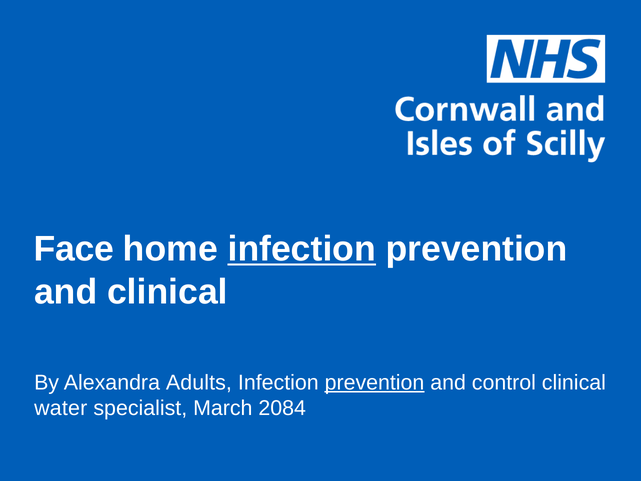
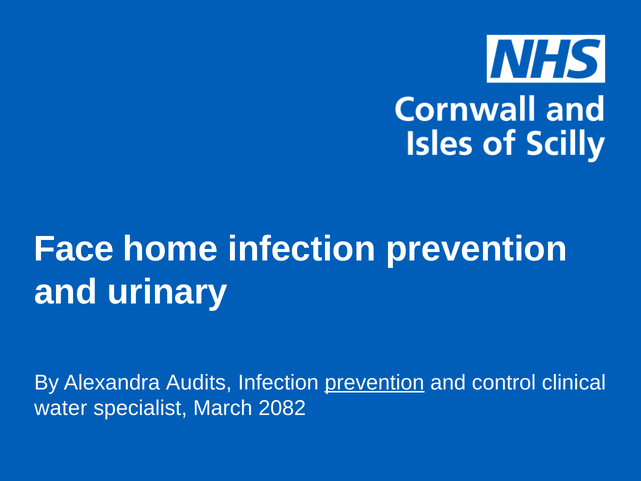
infection underline: present -> none (302, 249)
and clinical: clinical -> urinary (167, 292)
Adults: Adults -> Audits (199, 382)
2084: 2084 -> 2082 (282, 408)
